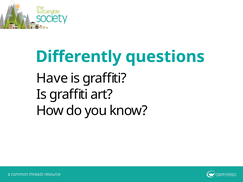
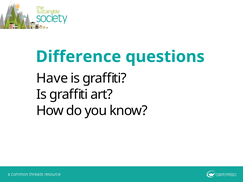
Differently: Differently -> Difference (79, 57)
